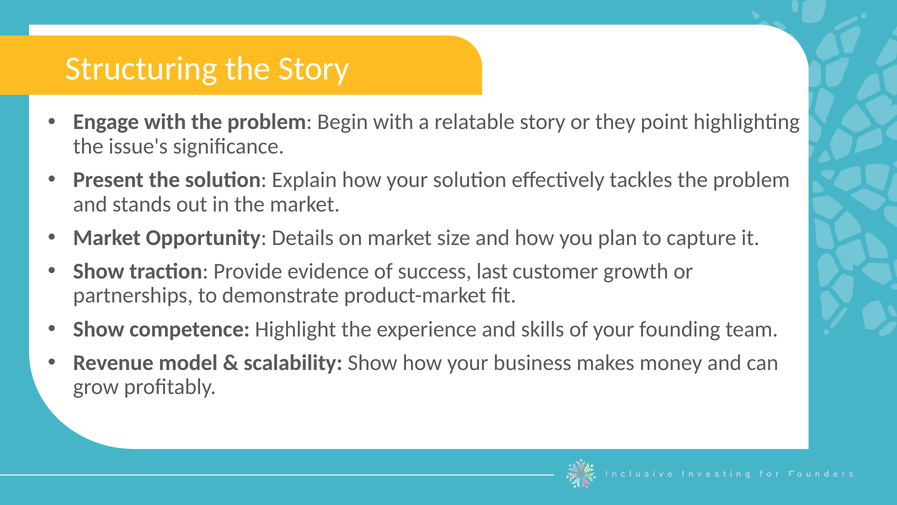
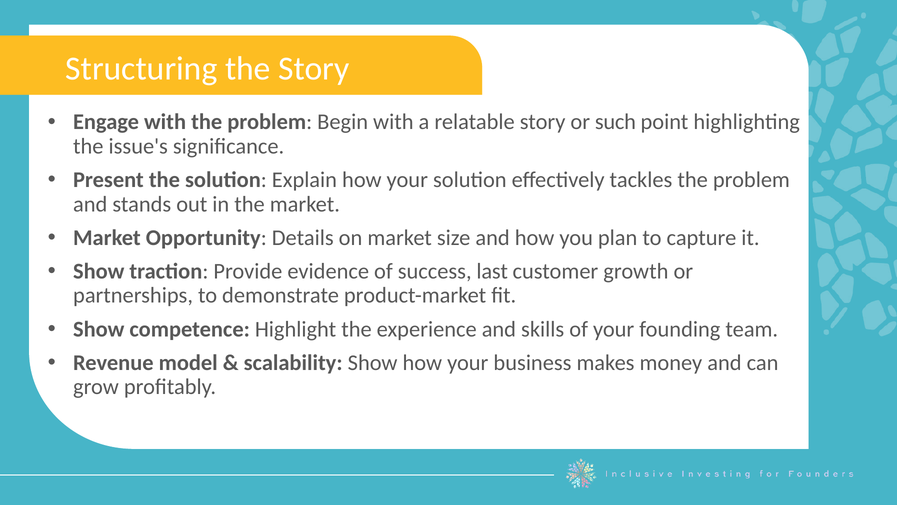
they: they -> such (615, 122)
